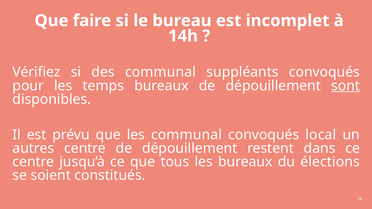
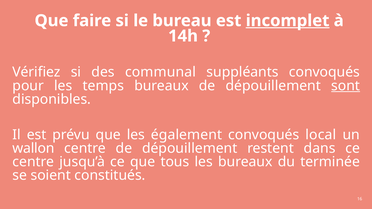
incomplet underline: none -> present (288, 21)
les communal: communal -> également (187, 135)
autres: autres -> wallon (33, 148)
élections: élections -> terminée (330, 162)
